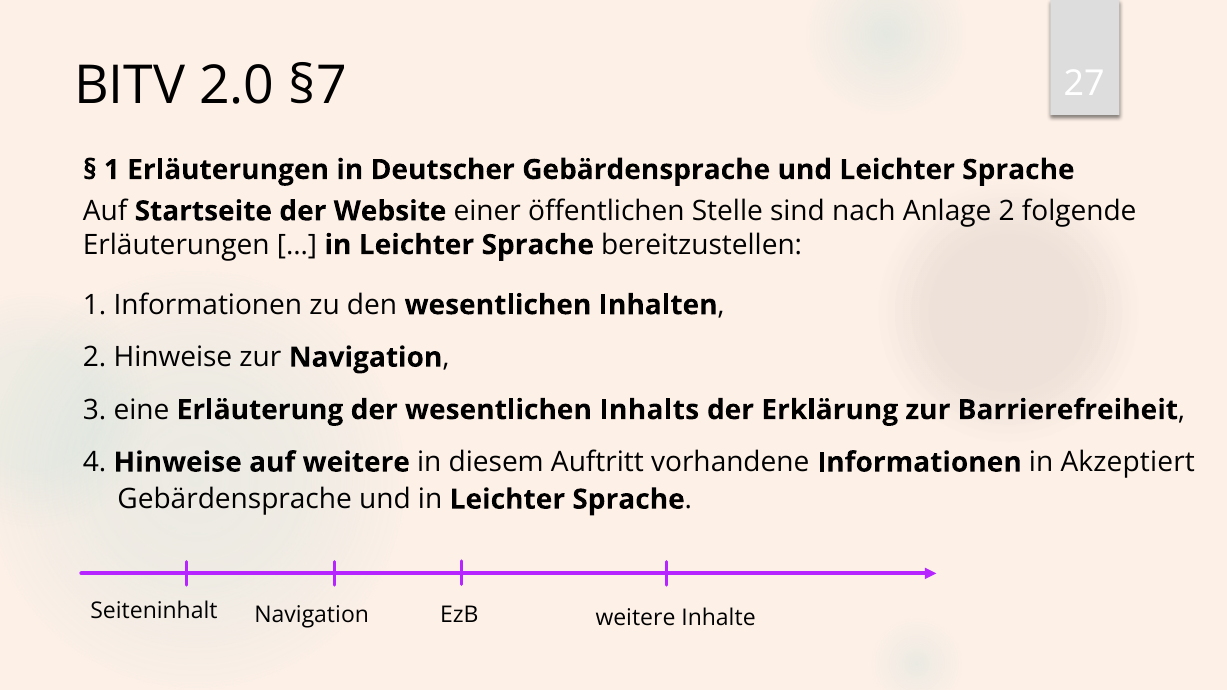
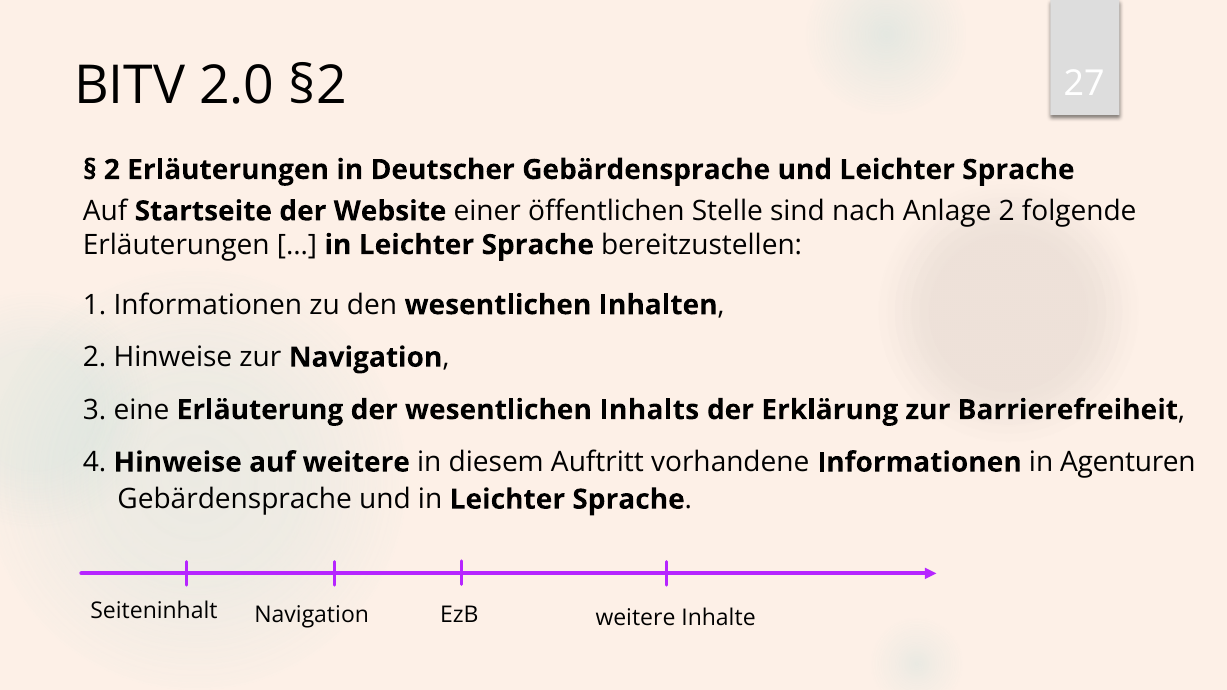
§7: §7 -> §2 (318, 86)
1: 1 -> 2 (112, 170)
Akzeptiert: Akzeptiert -> Agenturen (1128, 462)
